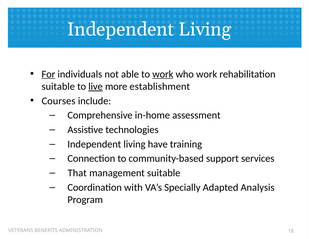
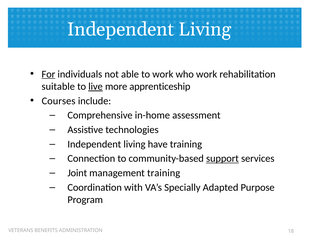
work underline: present -> none (163, 74)
establishment: establishment -> apprenticeship (160, 86)
support underline: none -> present (222, 158)
That: That -> Joint (77, 173)
management suitable: suitable -> training (164, 173)
Analysis: Analysis -> Purpose (258, 187)
